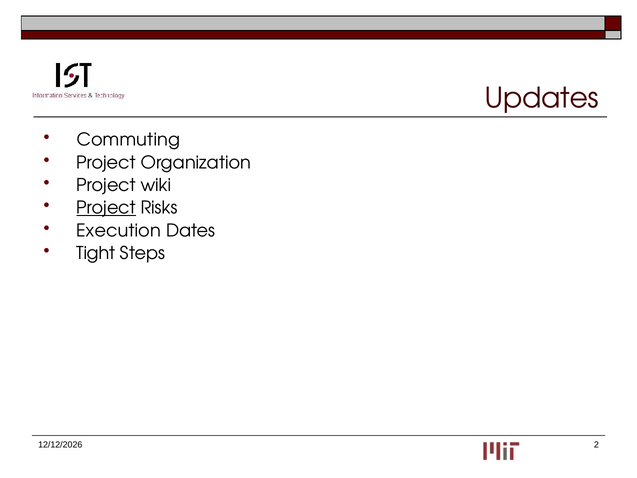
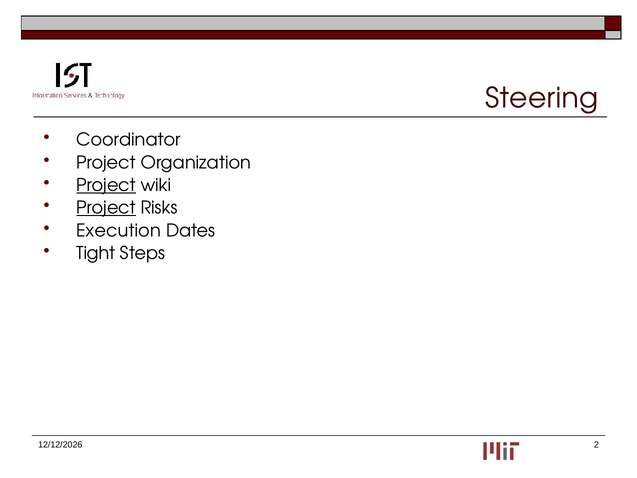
Updates: Updates -> Steering (542, 99)
Commuting: Commuting -> Coordinator (128, 140)
Project underline: none -> present (106, 185)
